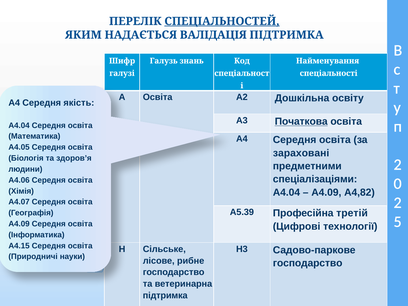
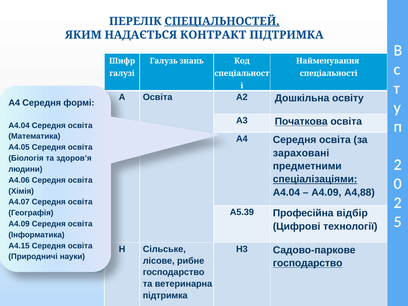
ВАЛІДАЦІЯ: ВАЛІДАЦІЯ -> КОНТРАКТ (213, 35)
якість: якість -> формі (79, 103)
спеціалізаціями underline: none -> present (315, 179)
А4,82: А4,82 -> А4,88 (359, 192)
третій: третій -> відбір (352, 213)
господарство underline: none -> present (308, 263)
